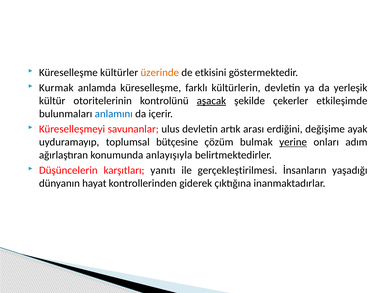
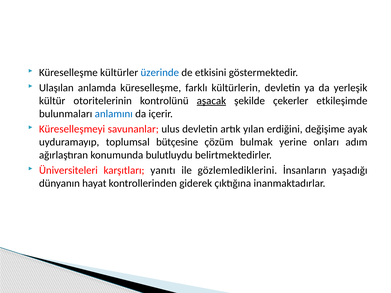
üzerinde colour: orange -> blue (160, 73)
Kurmak: Kurmak -> Ulaşılan (56, 88)
arası: arası -> yılan (254, 129)
yerine underline: present -> none (293, 142)
anlayışıyla: anlayışıyla -> bulutluydu (169, 155)
Düşüncelerin: Düşüncelerin -> Üniversiteleri (68, 170)
gerçekleştirilmesi: gerçekleştirilmesi -> gözlemlediklerini (237, 170)
